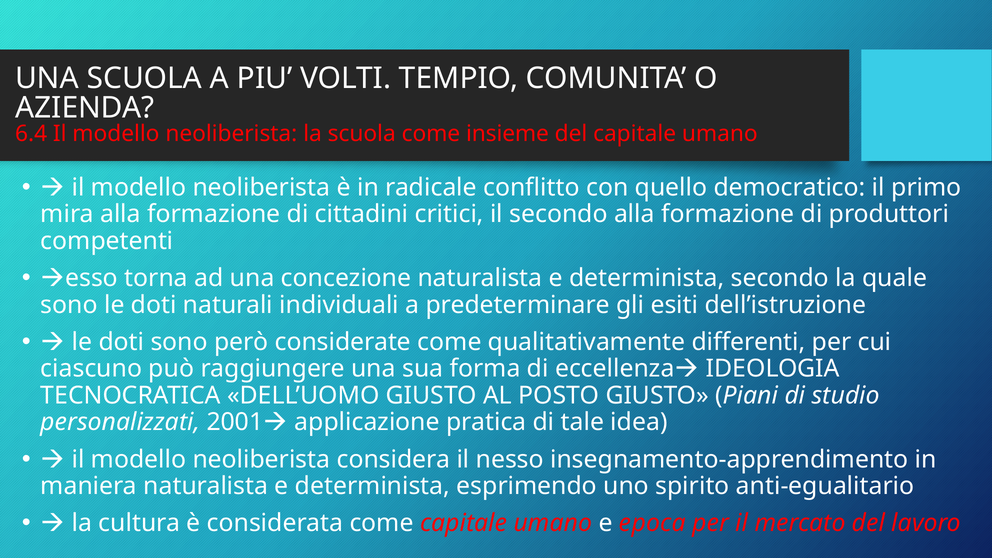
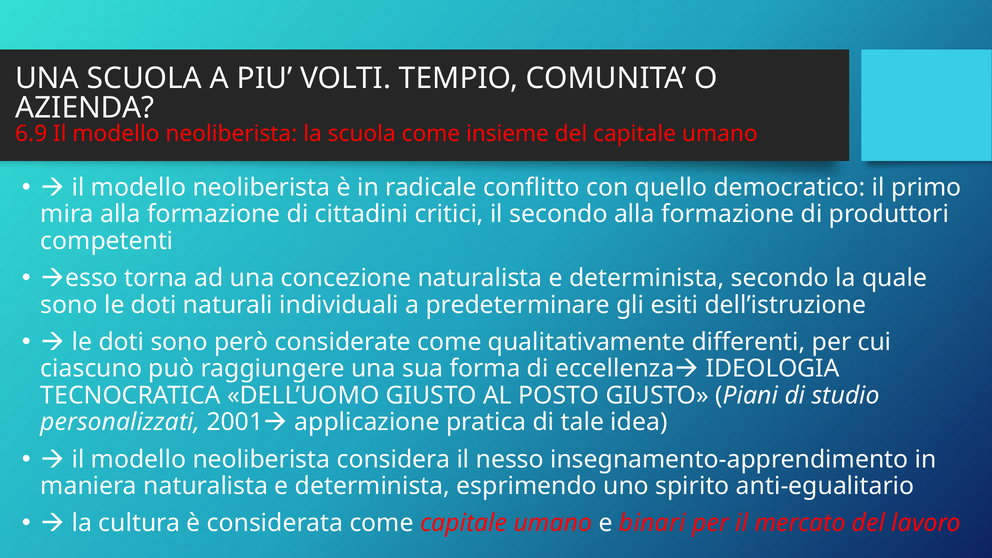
6.4: 6.4 -> 6.9 (31, 134)
epoca: epoca -> binari (652, 523)
